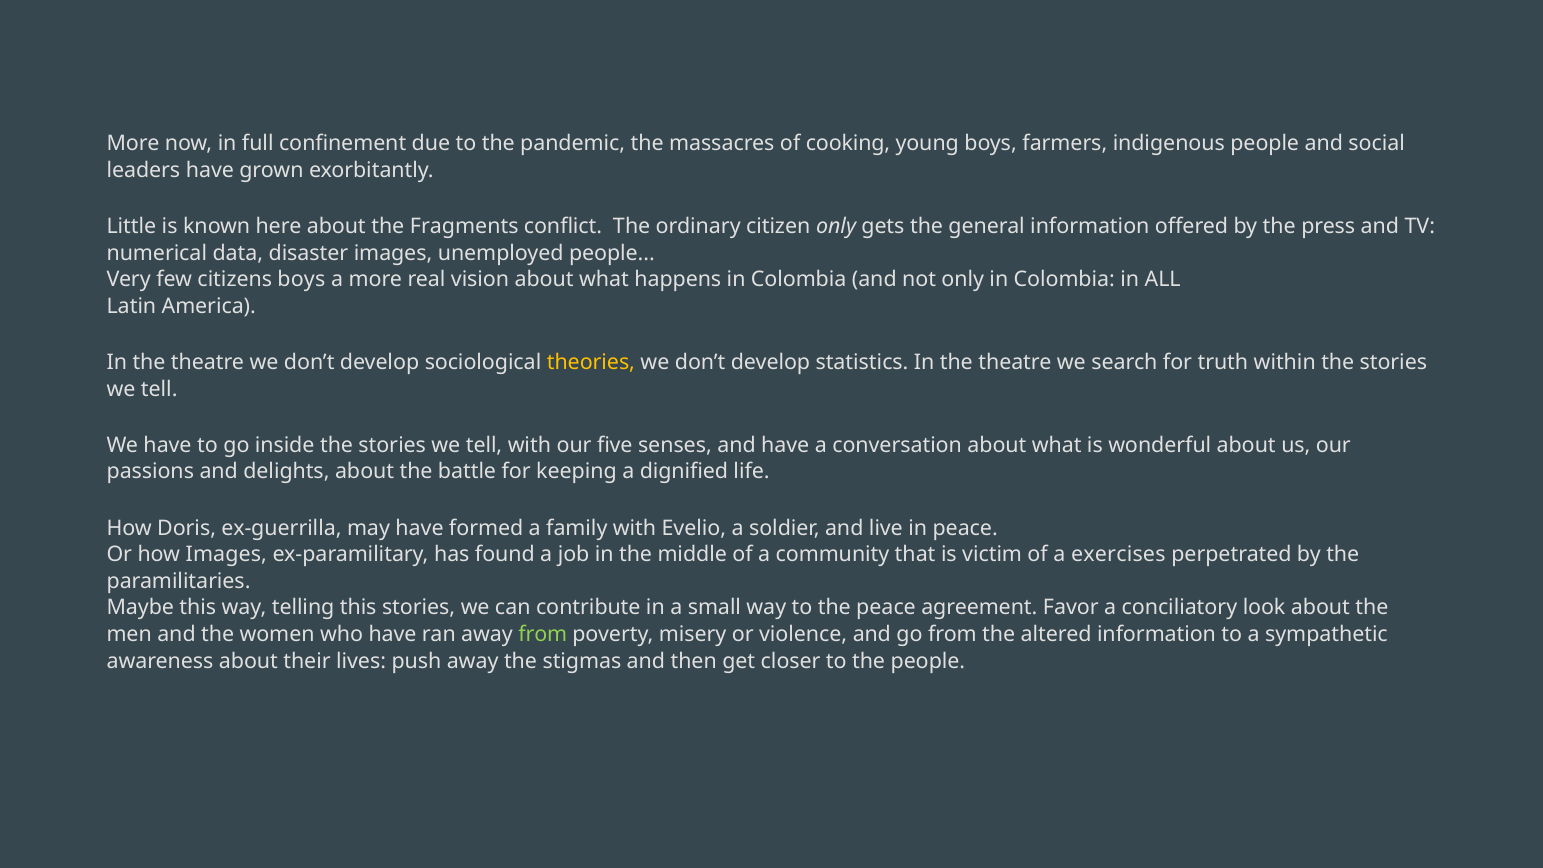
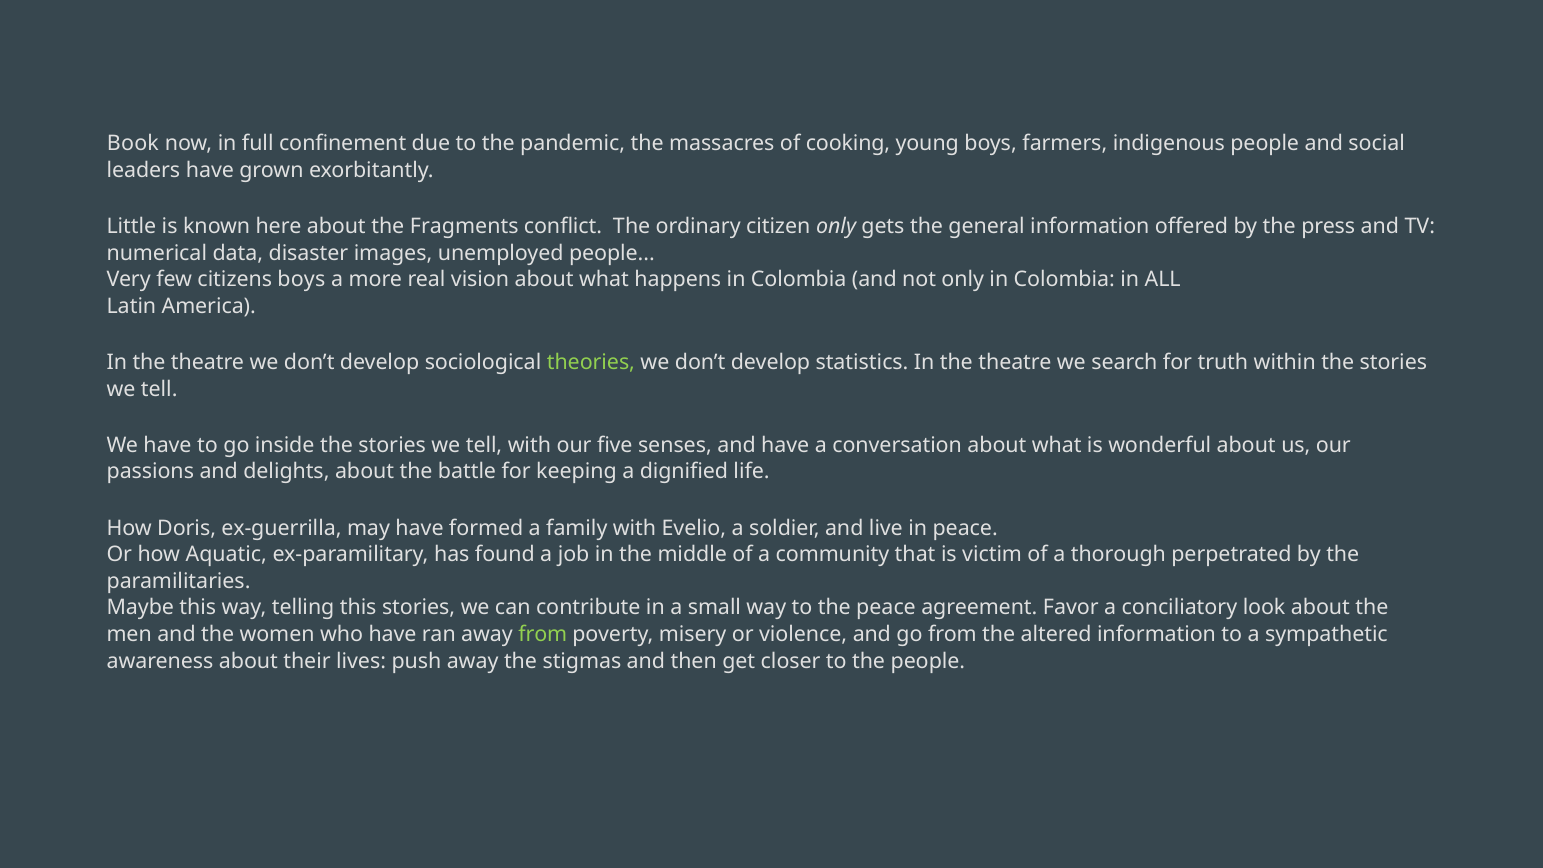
More: More -> Book (133, 144)
theories colour: yellow -> light green (591, 362)
how Images: Images -> Aquatic (226, 555)
exercises: exercises -> thorough (1118, 555)
